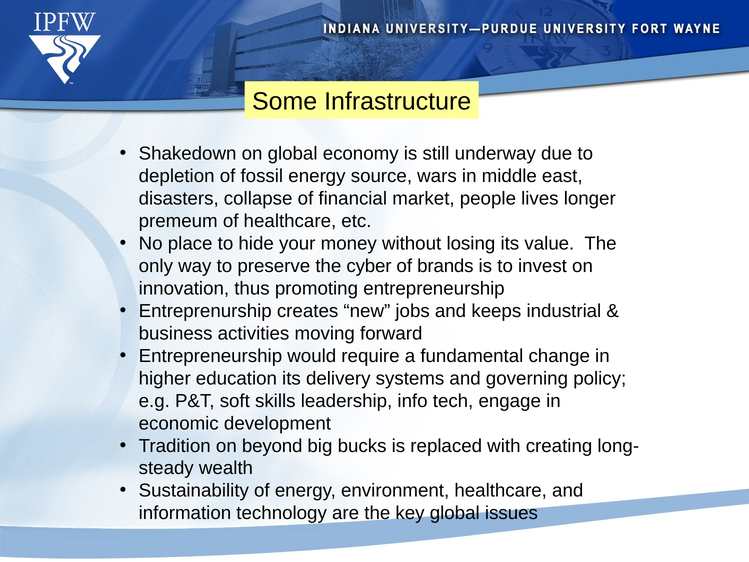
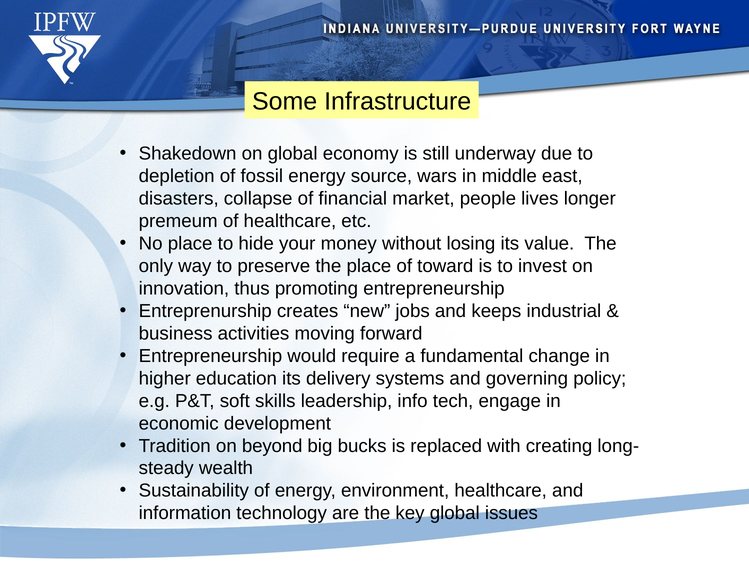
the cyber: cyber -> place (369, 266)
brands: brands -> toward (445, 266)
